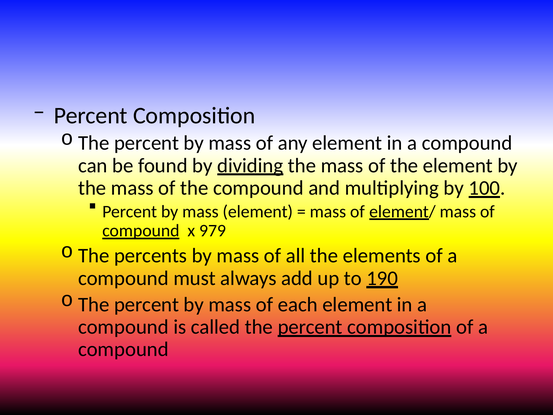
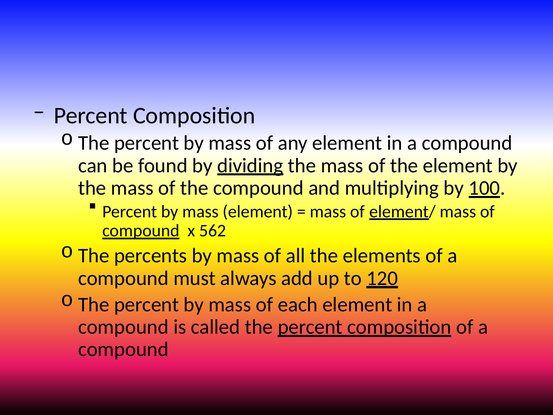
979: 979 -> 562 (213, 231)
190: 190 -> 120 (382, 278)
